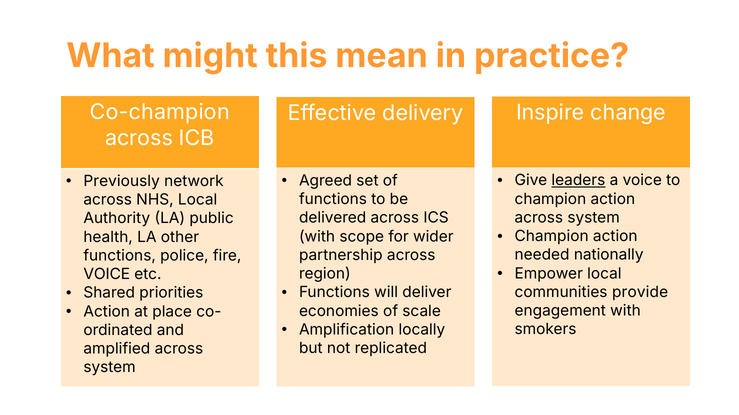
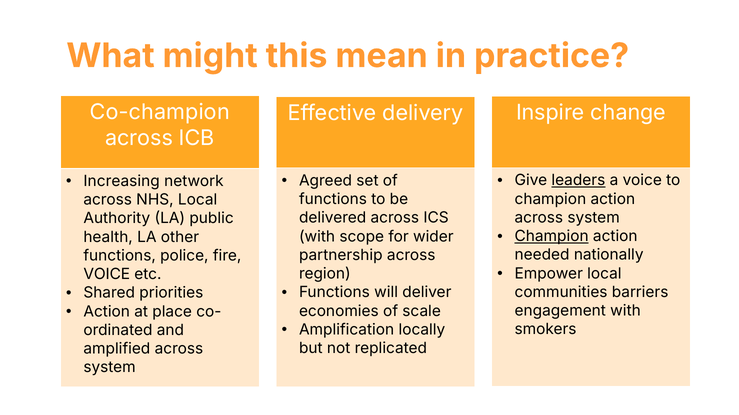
Previously: Previously -> Increasing (122, 181)
Champion underline: none -> present (552, 237)
provide: provide -> barriers (640, 293)
